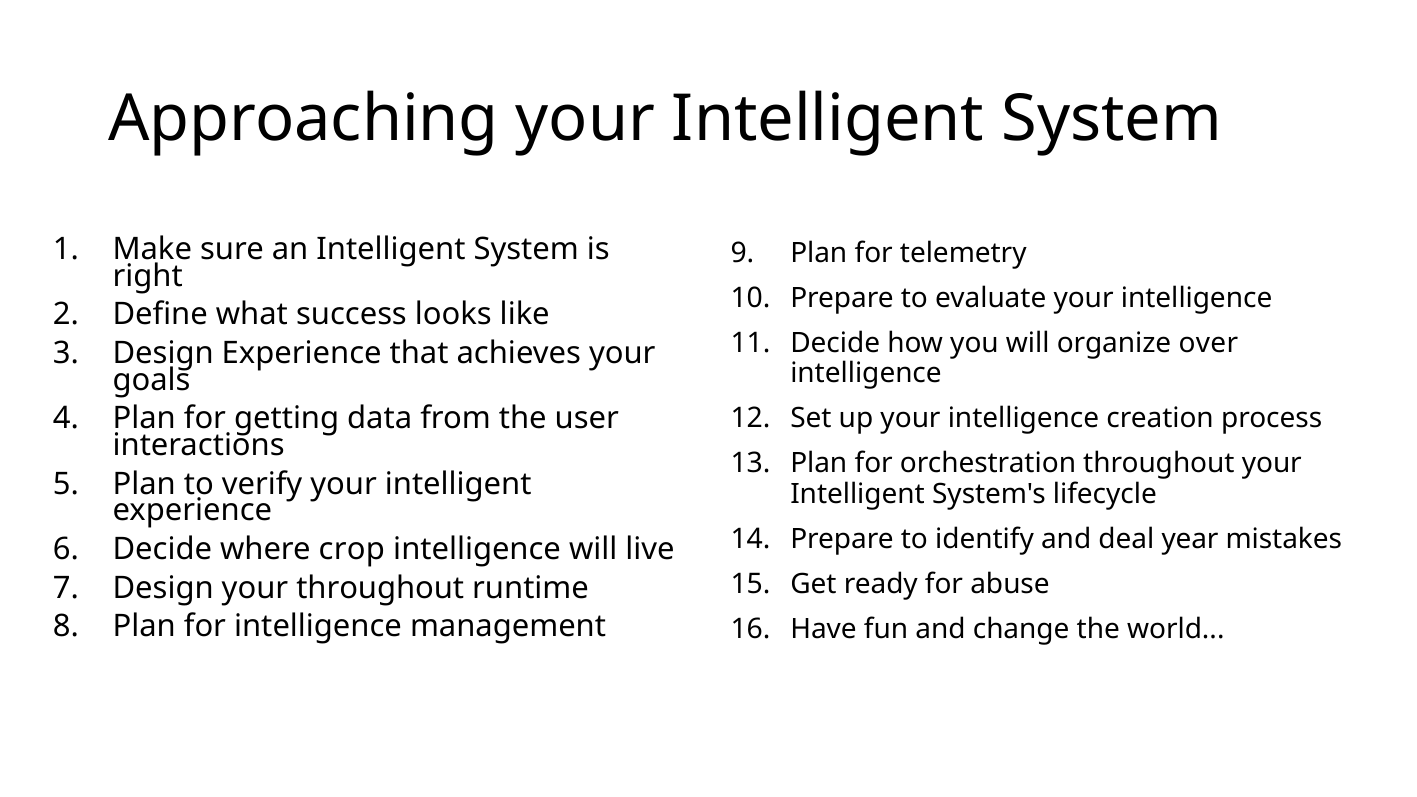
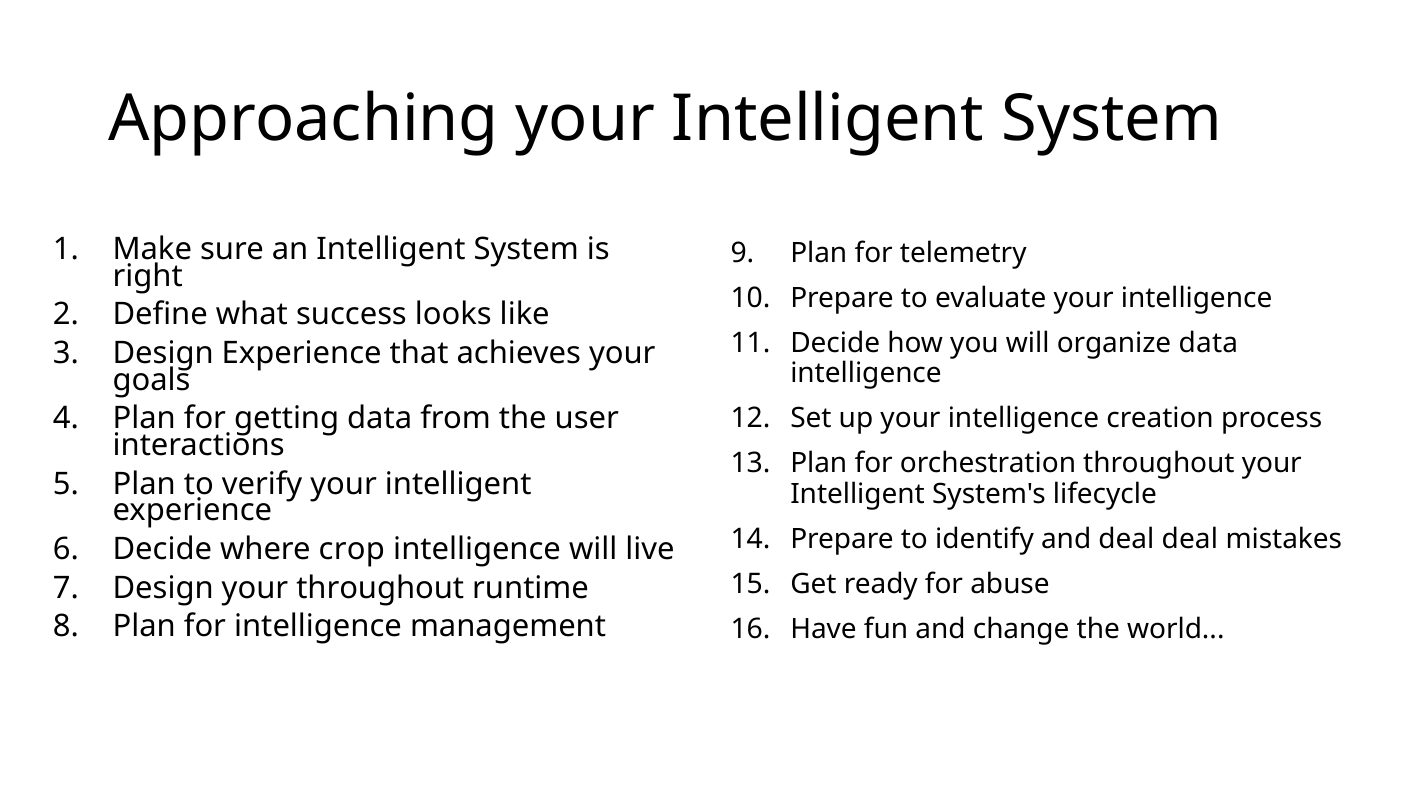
organize over: over -> data (1208, 343)
deal year: year -> deal (1190, 539)
